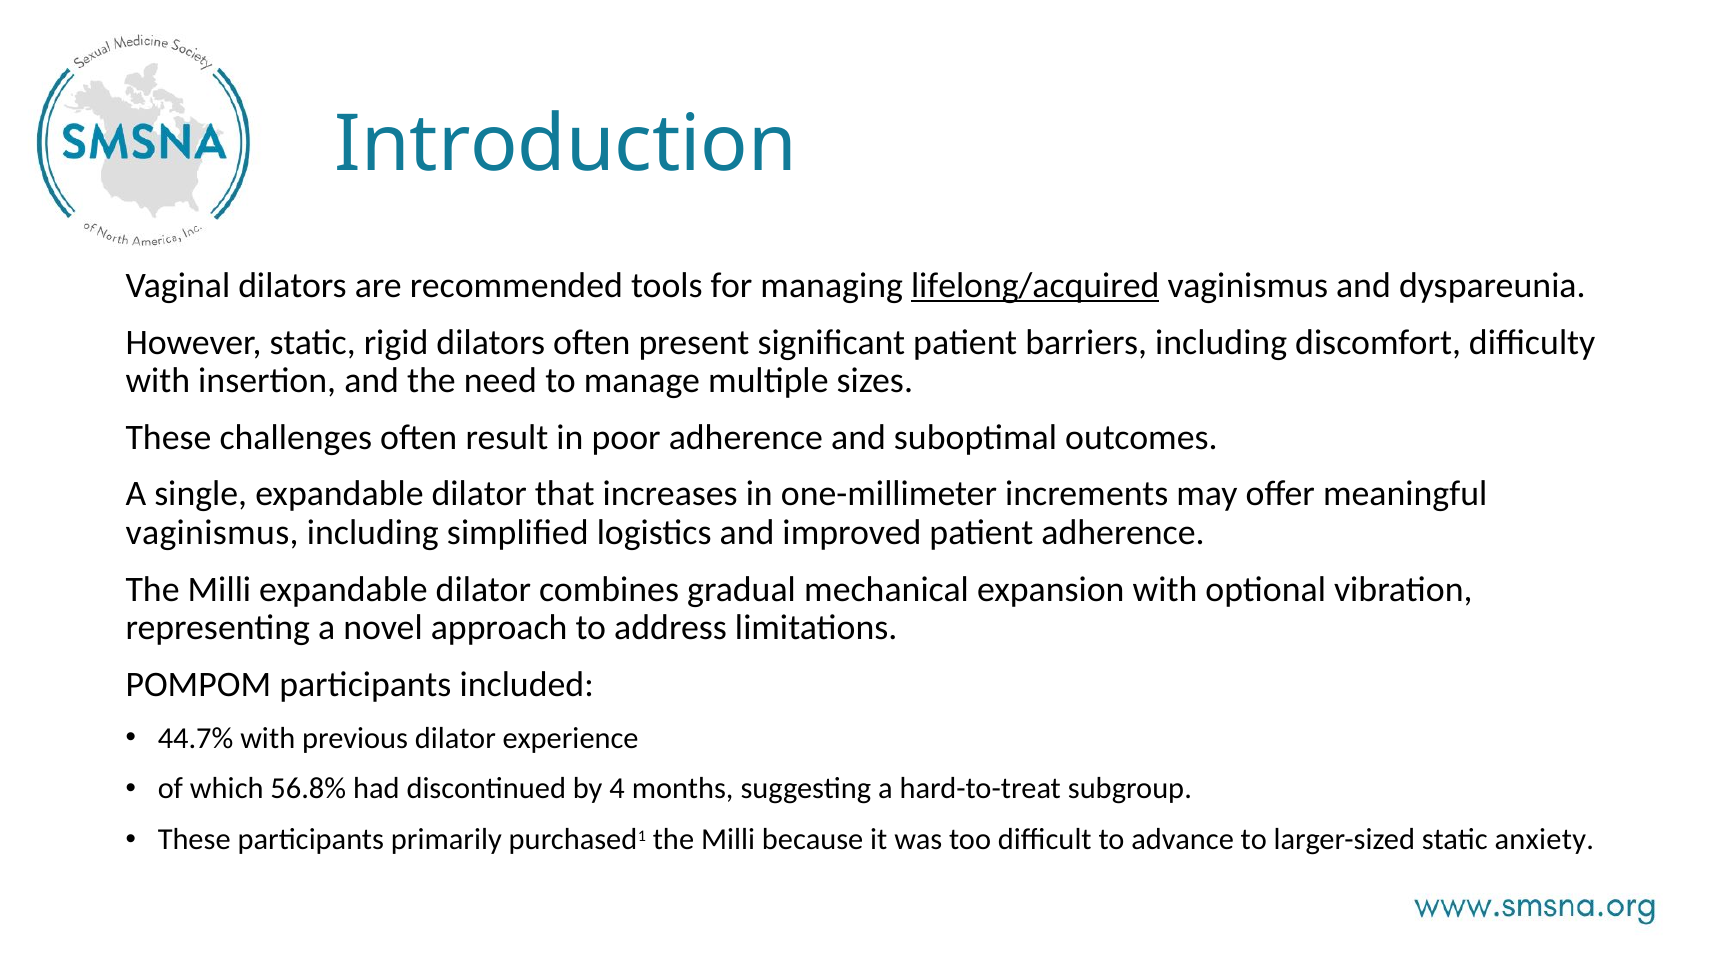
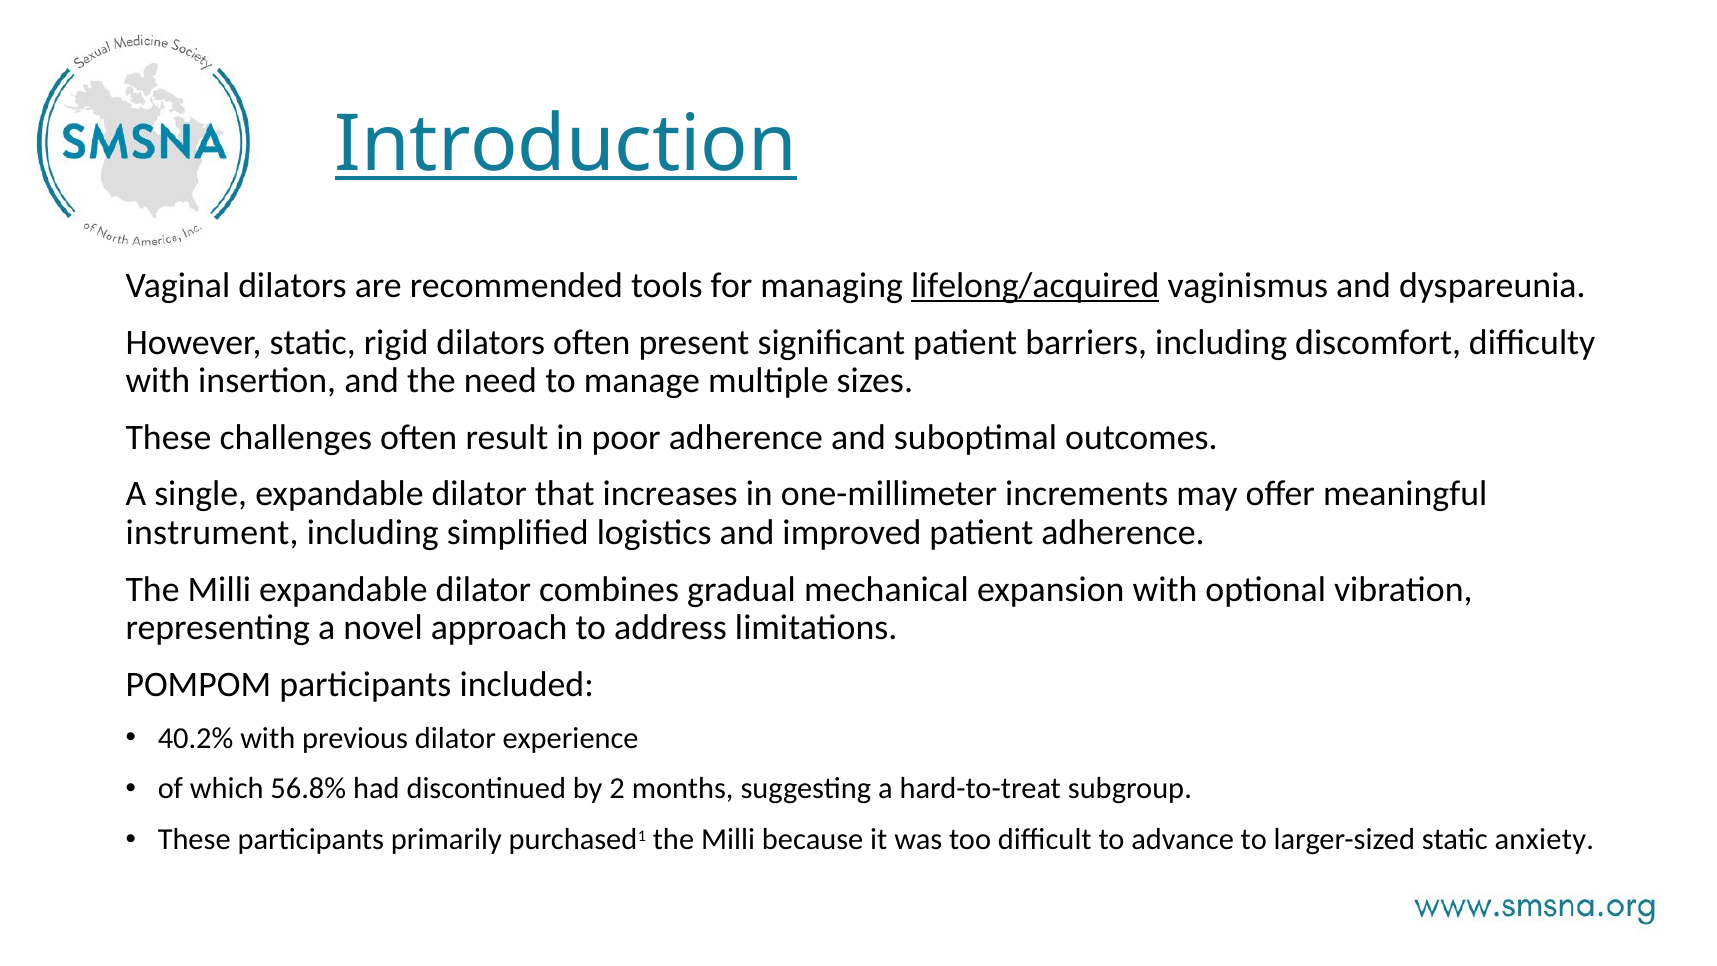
Introduction underline: none -> present (566, 144)
vaginismus: vaginismus -> instrument (212, 533)
44.7%: 44.7% -> 40.2% (196, 738)
4: 4 -> 2 (617, 789)
